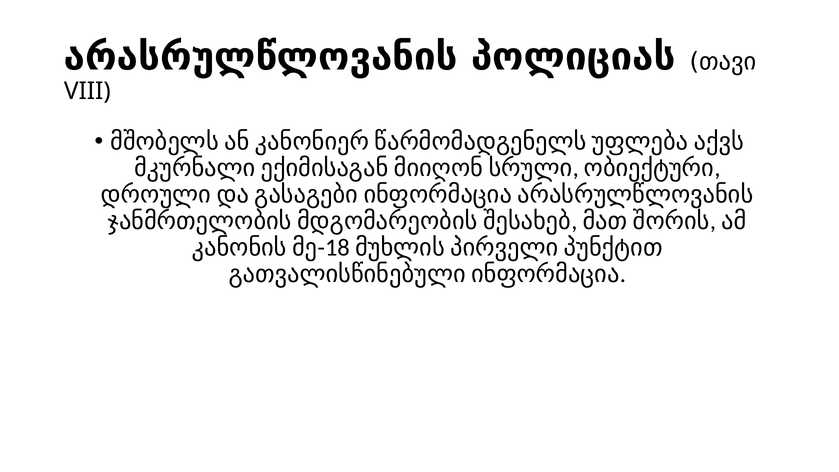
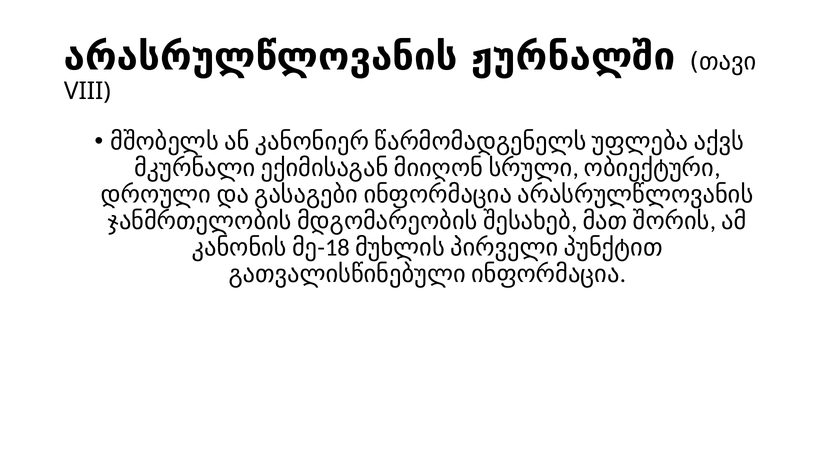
პოლიციას: პოლიციას -> ჟურნალში (573, 57)
